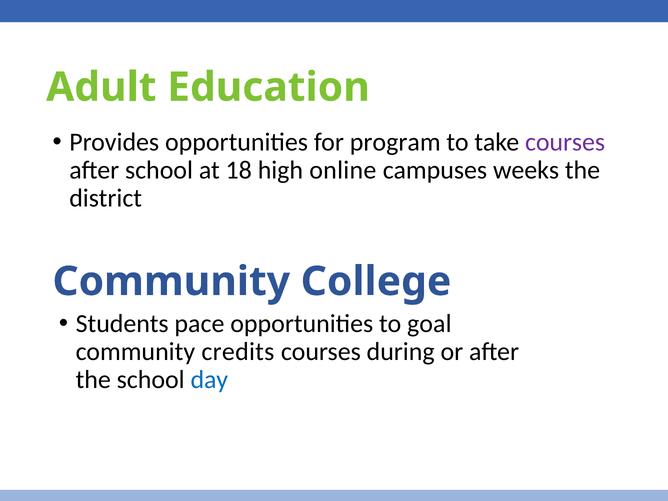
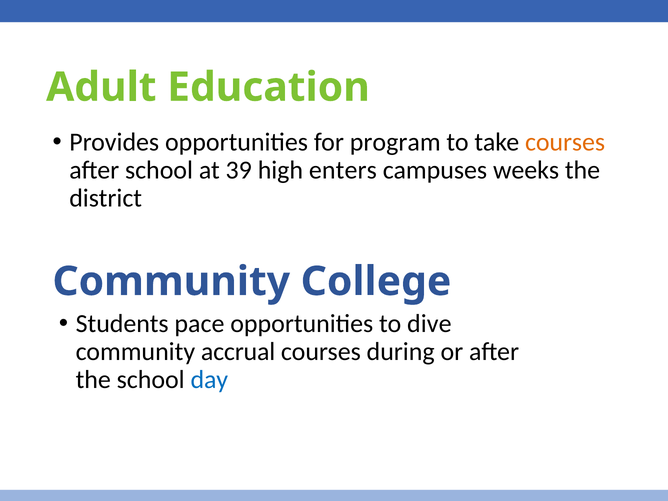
courses colour: purple -> orange (565, 142)
18: 18 -> 39 (239, 170)
online: online -> enters (343, 170)
goal: goal -> dive (429, 324)
credits: credits -> accrual (238, 352)
